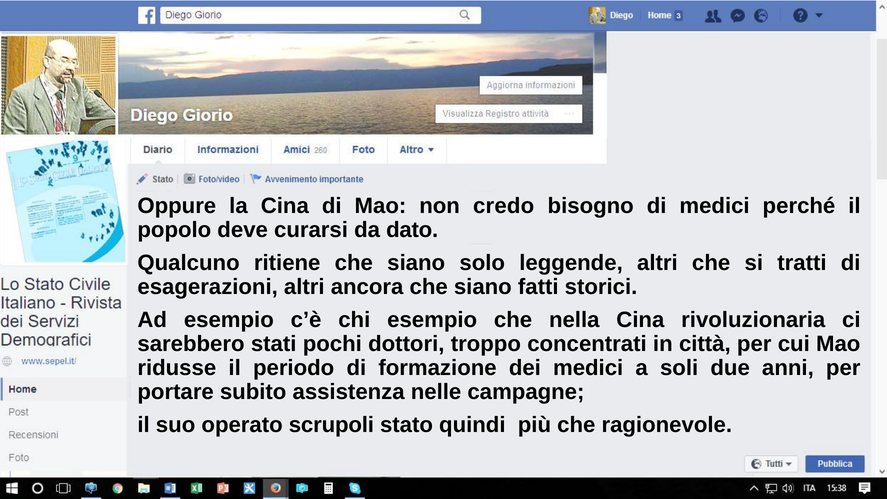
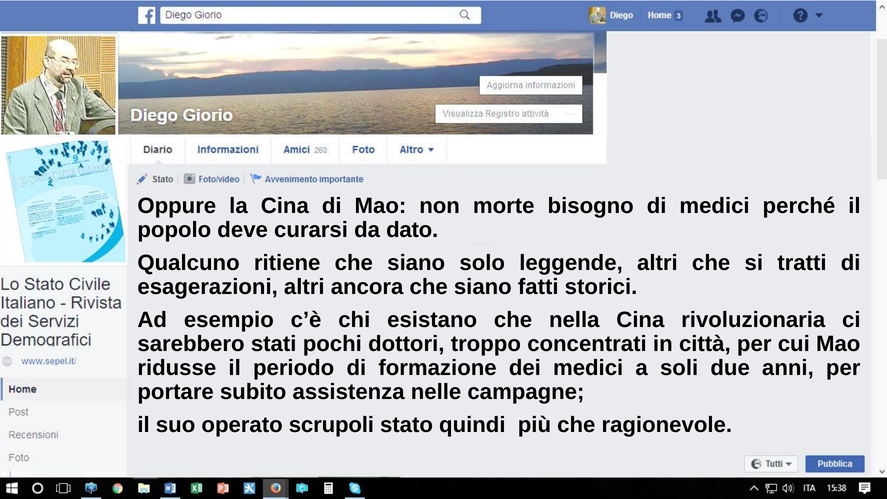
credo: credo -> morte (504, 206)
chi esempio: esempio -> esistano (432, 320)
